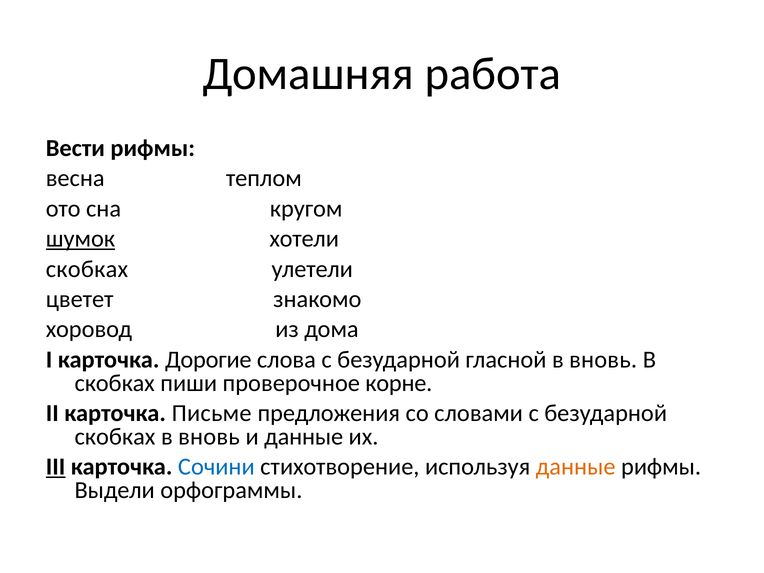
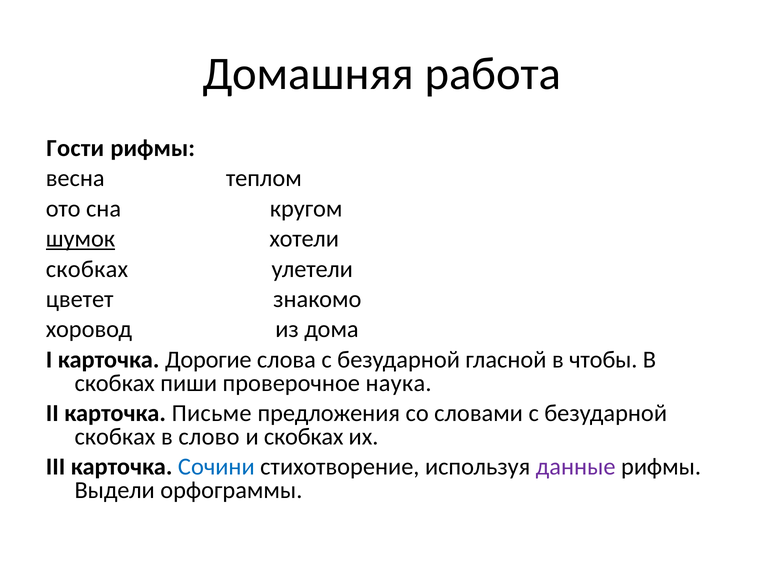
Вести: Вести -> Гости (75, 148)
гласной в вновь: вновь -> чтобы (603, 360)
корне: корне -> наука (399, 383)
вновь: вновь -> слово (209, 437)
и данные: данные -> скобках (304, 437)
III underline: present -> none (56, 467)
данные colour: orange -> purple (576, 467)
